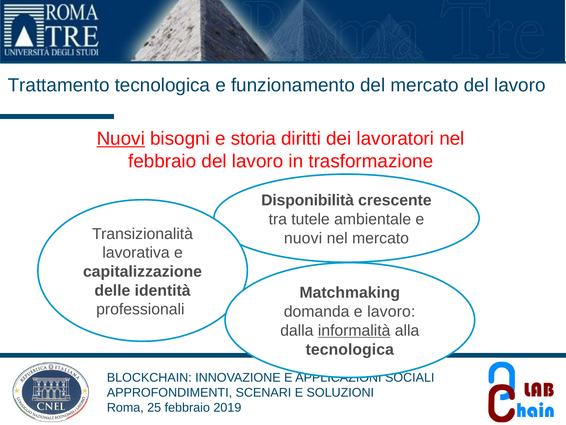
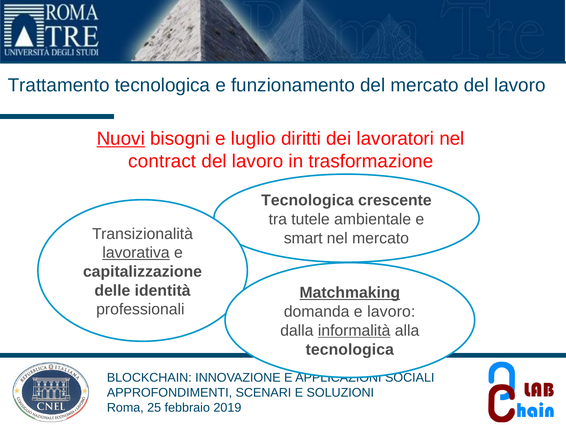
storia: storia -> luglio (253, 139)
febbraio: febbraio -> contract (162, 161)
Disponibilità: Disponibilità -> Tecnologica (307, 200)
nuovi: nuovi -> smart (303, 238)
lavorativa underline: none -> present (136, 252)
Matchmaking underline: none -> present (350, 292)
